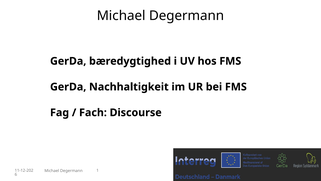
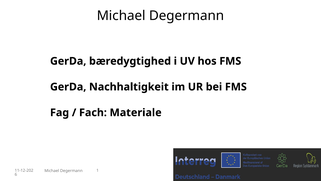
Discourse: Discourse -> Materiale (136, 112)
